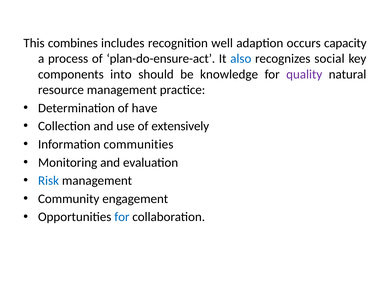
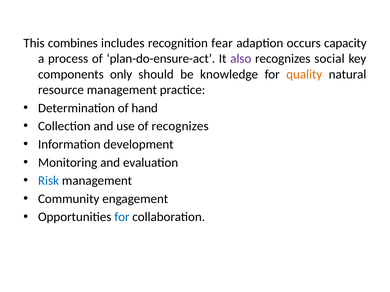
well: well -> fear (222, 43)
also colour: blue -> purple (241, 59)
into: into -> only (121, 74)
quality colour: purple -> orange (304, 74)
have: have -> hand (145, 108)
of extensively: extensively -> recognizes (180, 126)
communities: communities -> development (139, 145)
